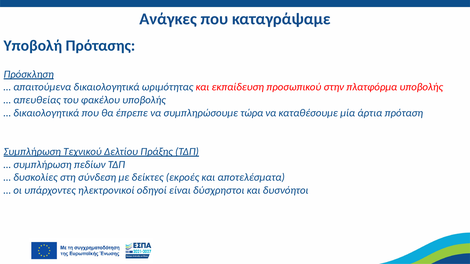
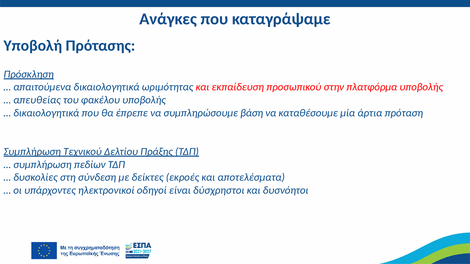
τώρα: τώρα -> βάση (252, 113)
